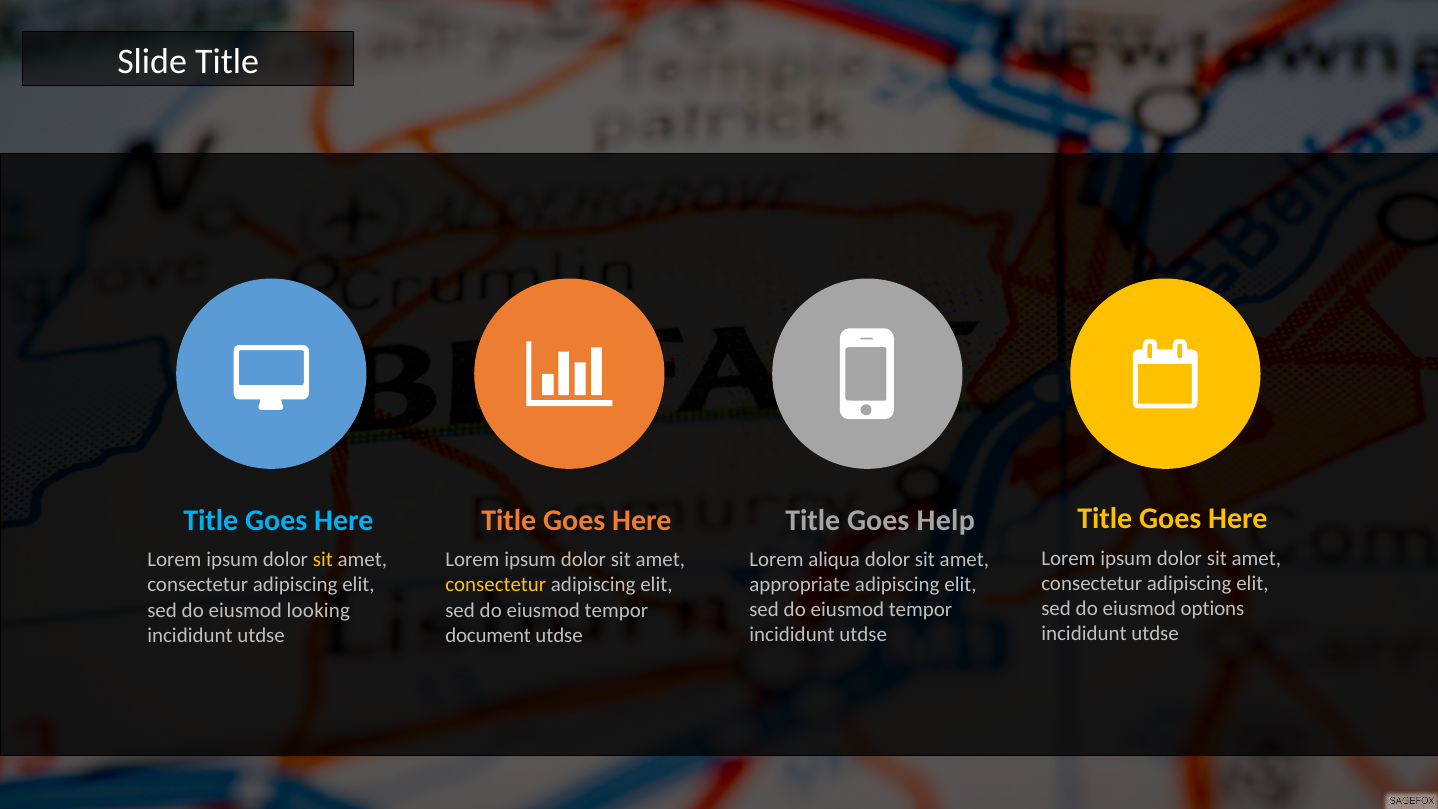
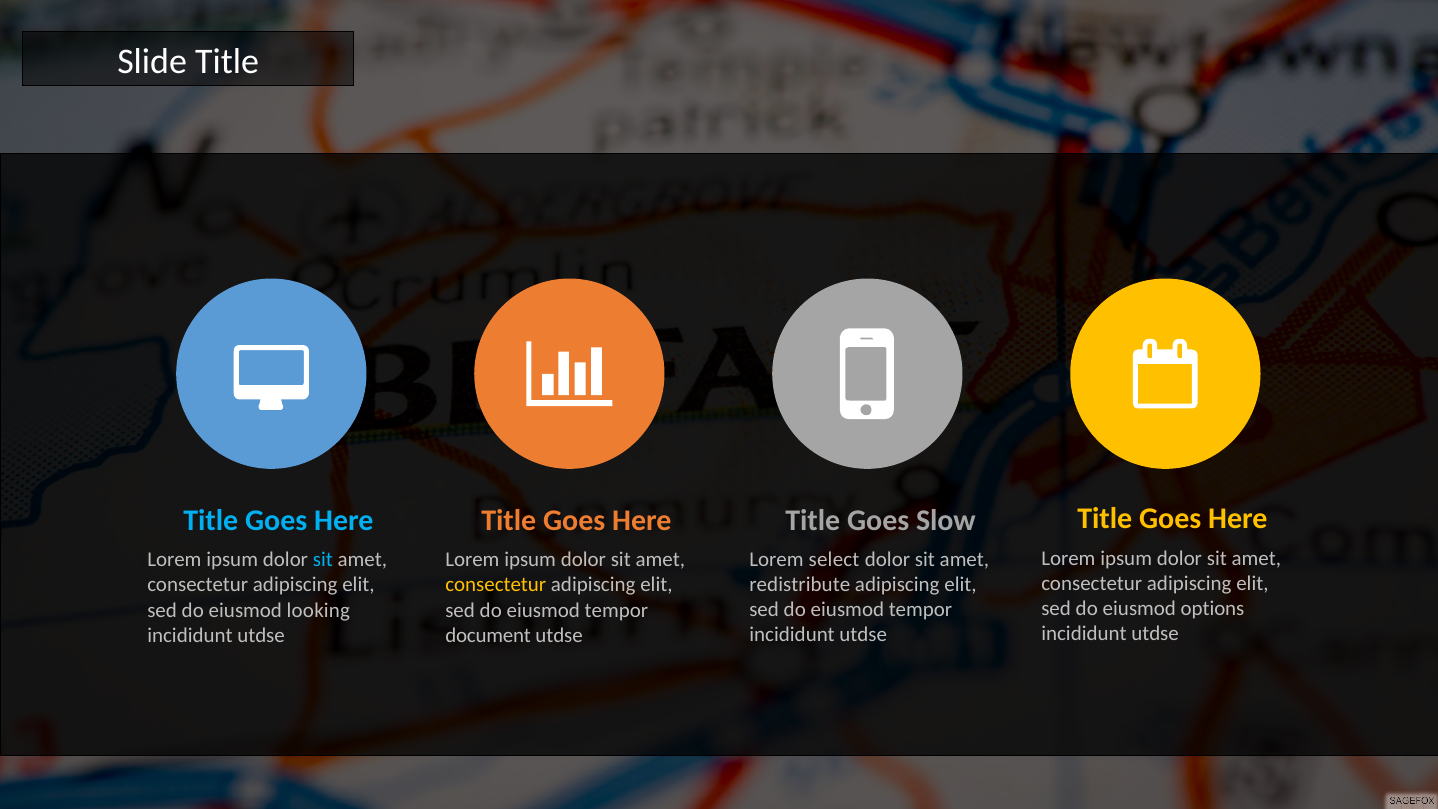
Help: Help -> Slow (946, 520)
aliqua: aliqua -> select (834, 559)
sit colour: yellow -> light blue (323, 560)
appropriate: appropriate -> redistribute (800, 585)
